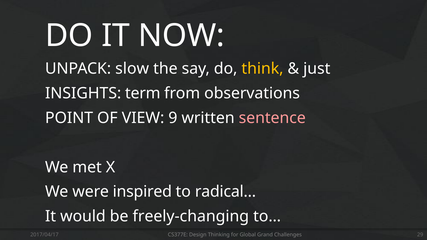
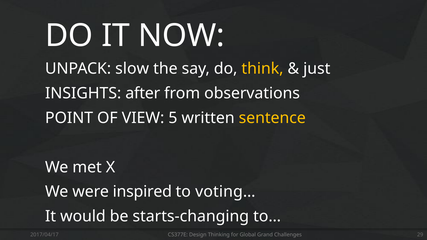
term: term -> after (143, 93)
9: 9 -> 5 (173, 118)
sentence colour: pink -> yellow (272, 118)
radical…: radical… -> voting… (225, 192)
freely-changing: freely-changing -> starts-changing (191, 217)
